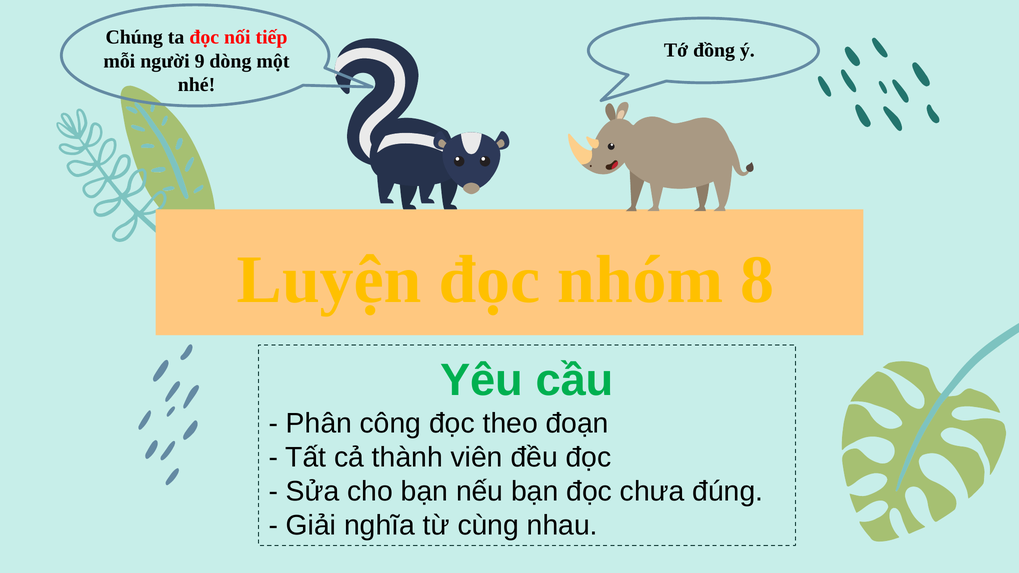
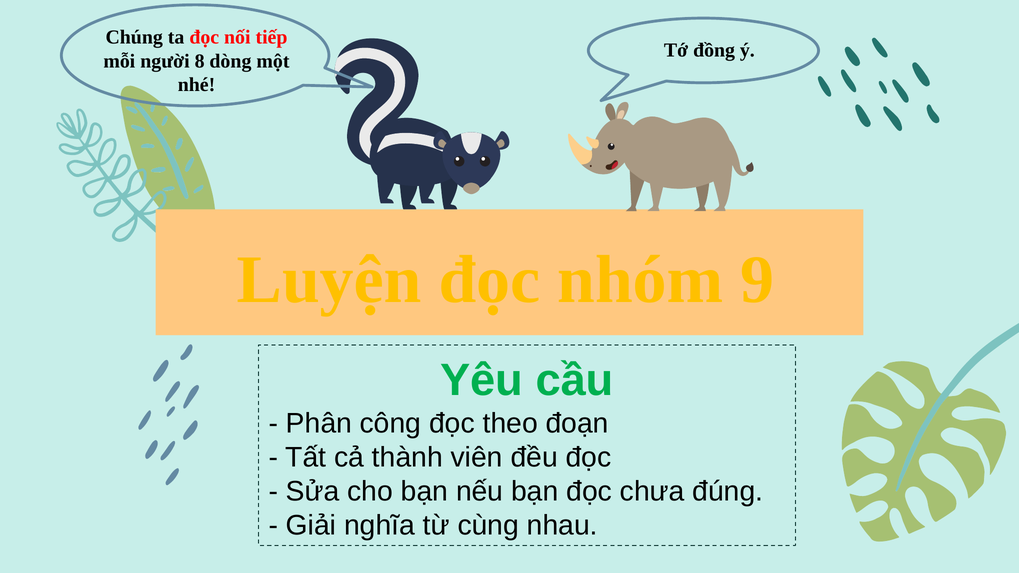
9: 9 -> 8 (200, 61)
8: 8 -> 9 (757, 280)
